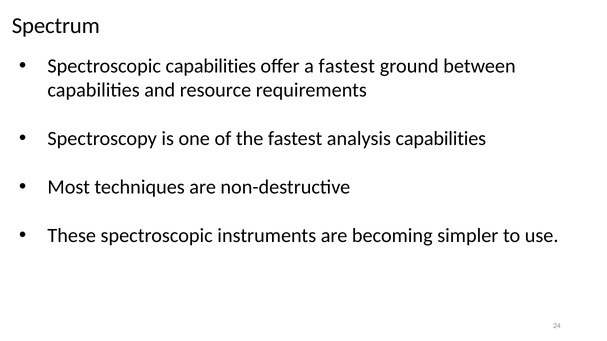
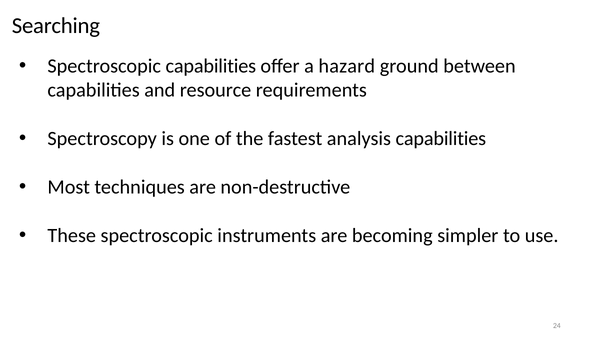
Spectrum: Spectrum -> Searching (56, 26)
a fastest: fastest -> hazard (347, 66)
